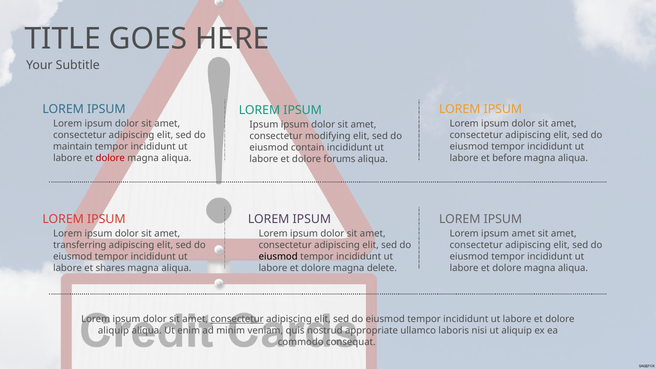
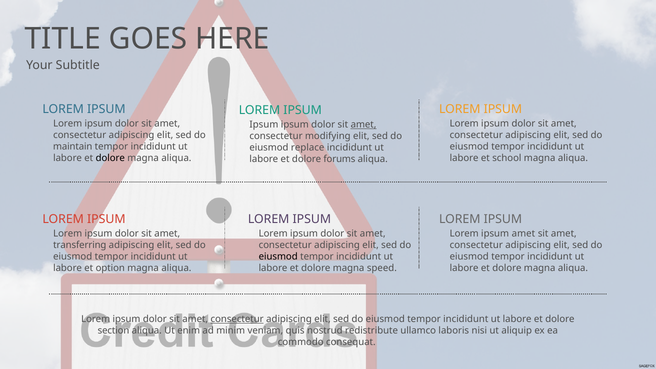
amet underline: none -> present (364, 125)
contain: contain -> replace (308, 148)
before: before -> school (507, 158)
dolore colour: red -> black (110, 158)
shares: shares -> option (110, 268)
delete: delete -> speed (382, 268)
aliquip: aliquip -> section (113, 331)
appropriate: appropriate -> redistribute (372, 331)
